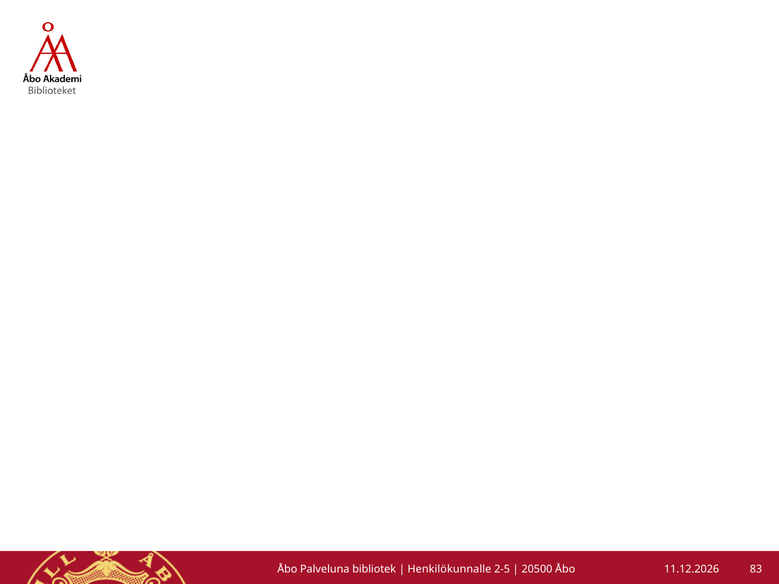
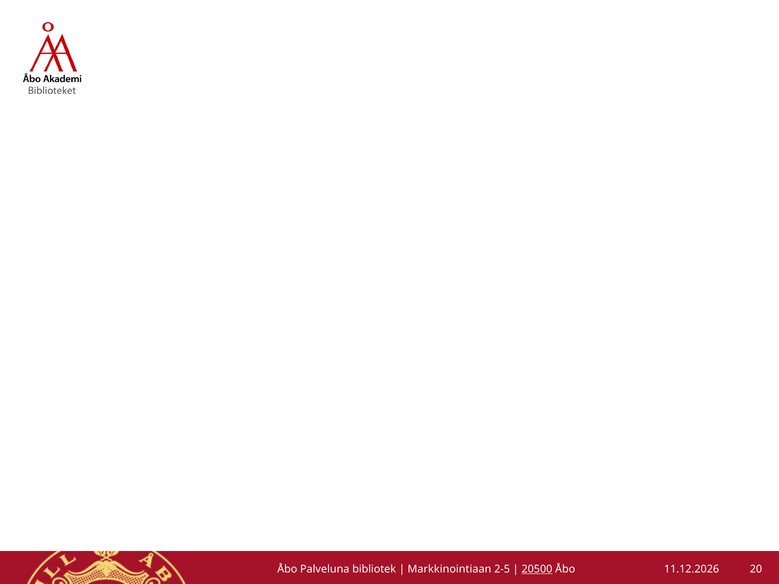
Henkilökunnalle: Henkilökunnalle -> Markkinointiaan (449, 569)
20500 underline: none -> present (537, 569)
83: 83 -> 20 (756, 569)
